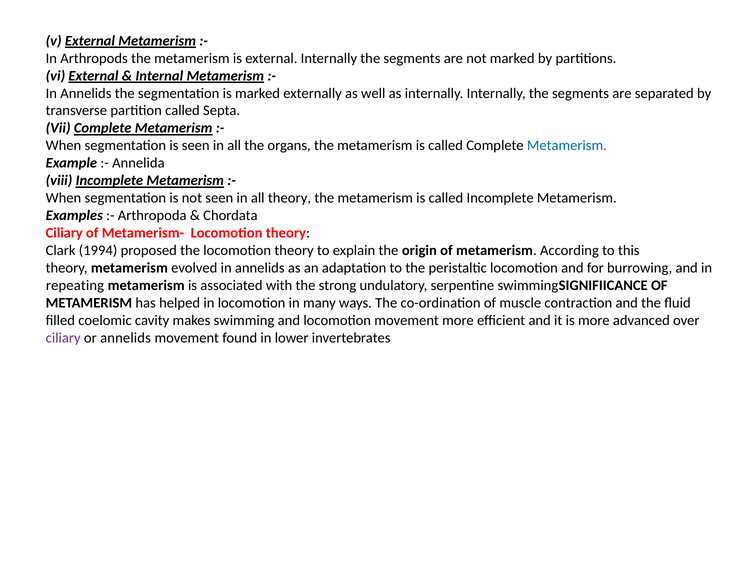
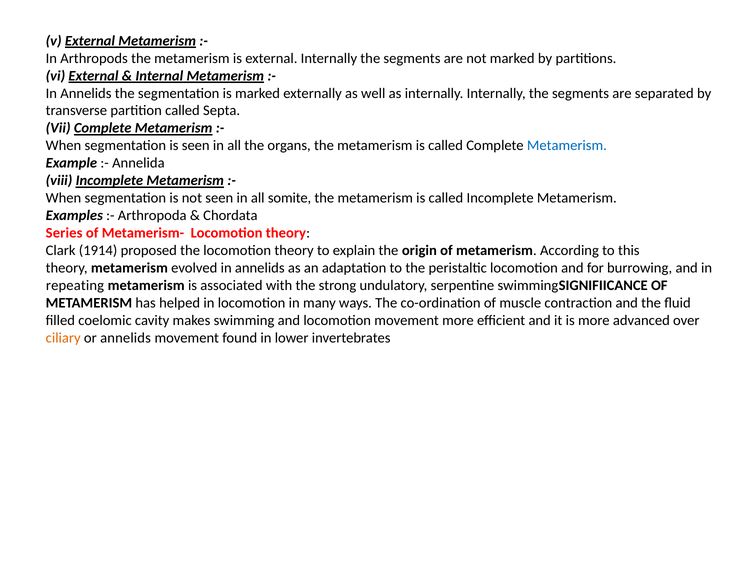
all theory: theory -> somite (290, 198)
Ciliary: Ciliary -> Series (64, 233)
1994: 1994 -> 1914 (98, 251)
ciliary colour: purple -> orange (63, 338)
